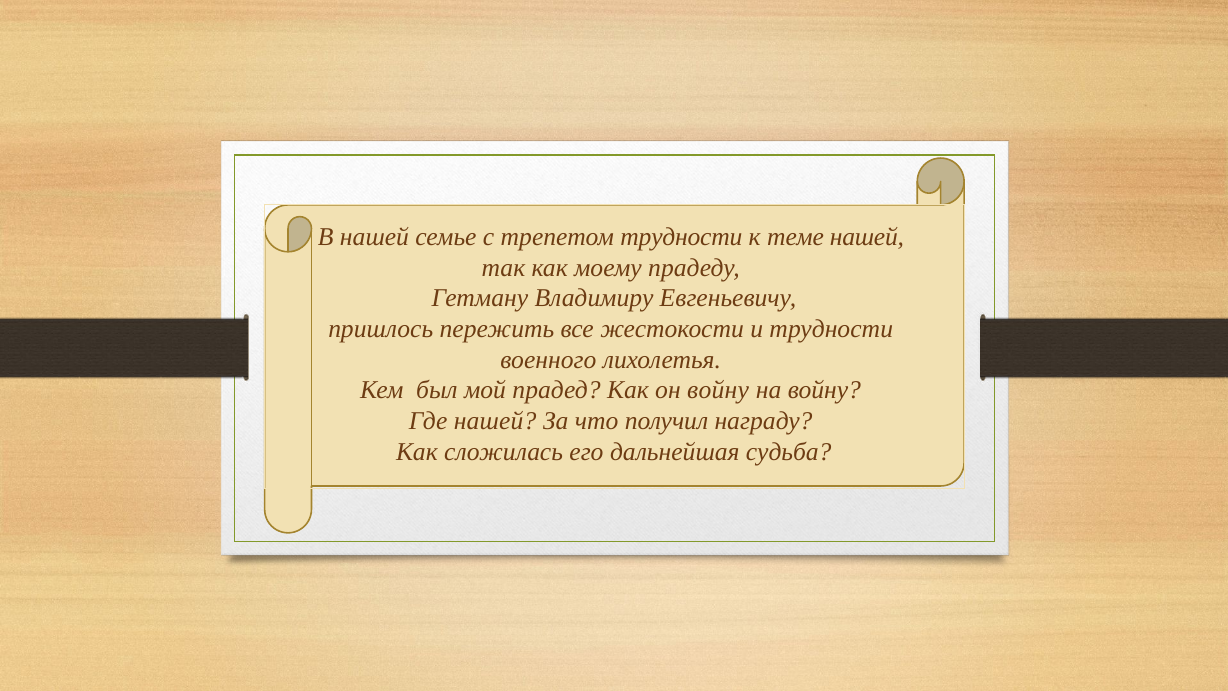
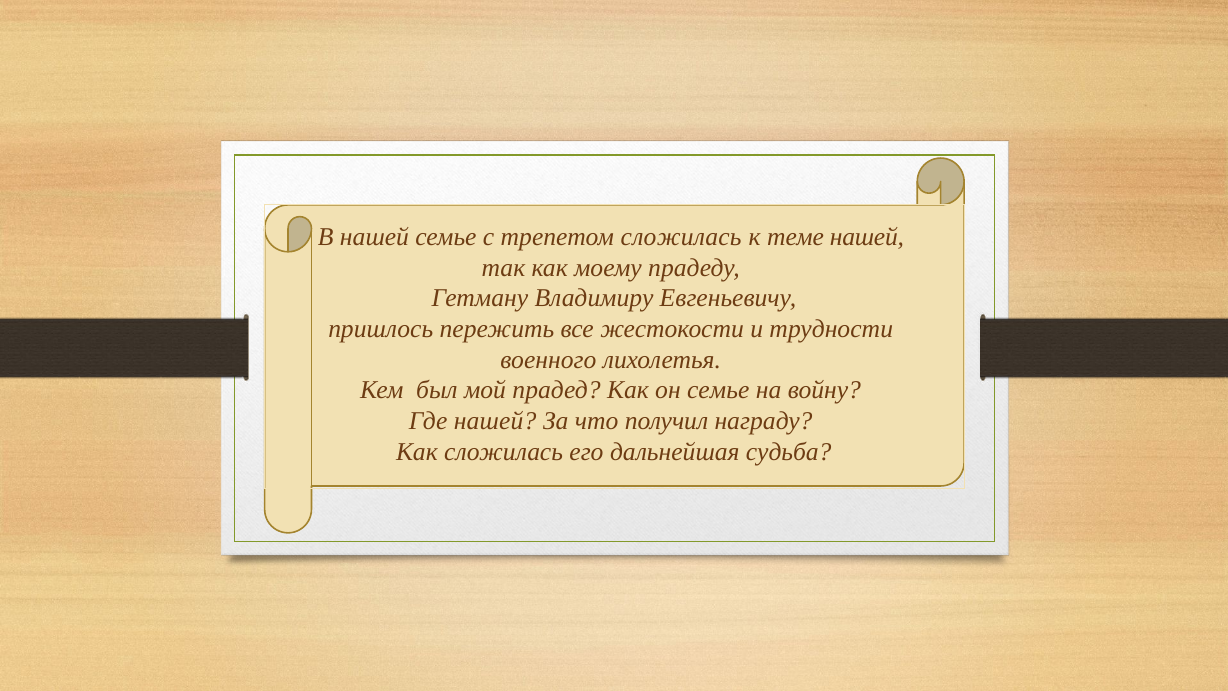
трепетом трудности: трудности -> сложилась (681, 237)
он войну: войну -> семье (718, 390)
